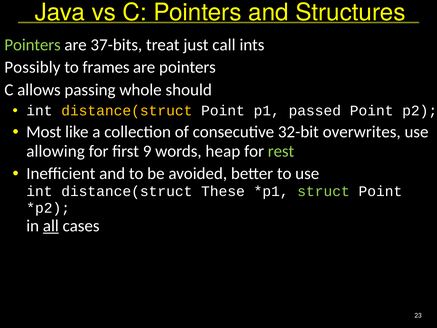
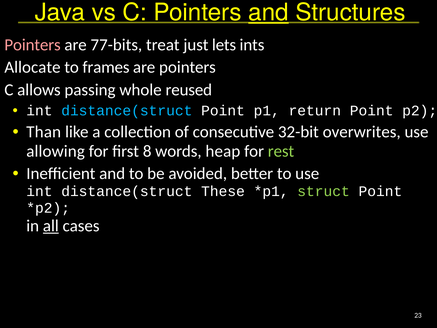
and underline: none -> present (268, 13)
Pointers colour: light green -> pink (33, 45)
37-bits: 37-bits -> 77-bits (116, 45)
call: call -> lets (224, 45)
Possibly: Possibly -> Allocate (32, 67)
should: should -> reused (189, 90)
distance(struct colour: yellow -> light blue (127, 111)
passed: passed -> return (315, 111)
Most: Most -> Than (44, 132)
9: 9 -> 8 (147, 151)
